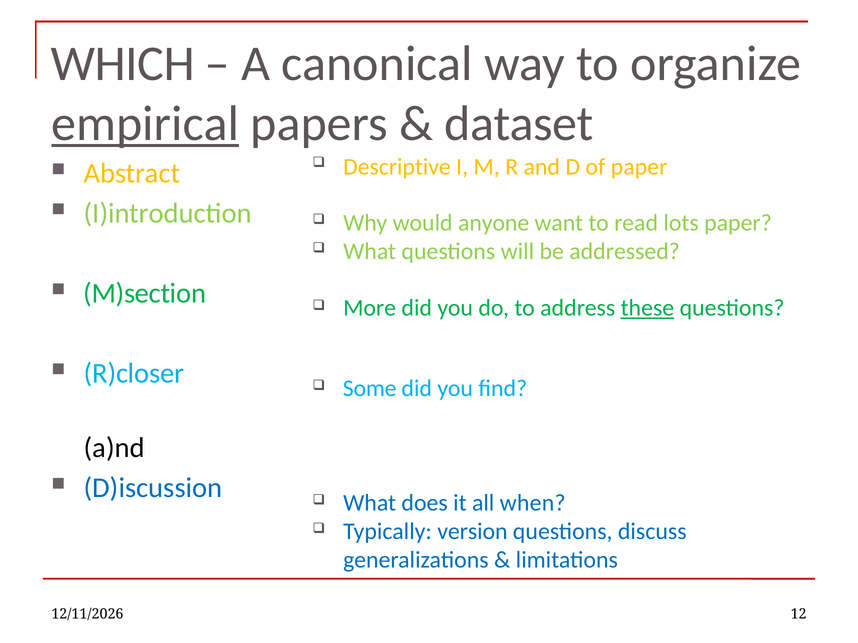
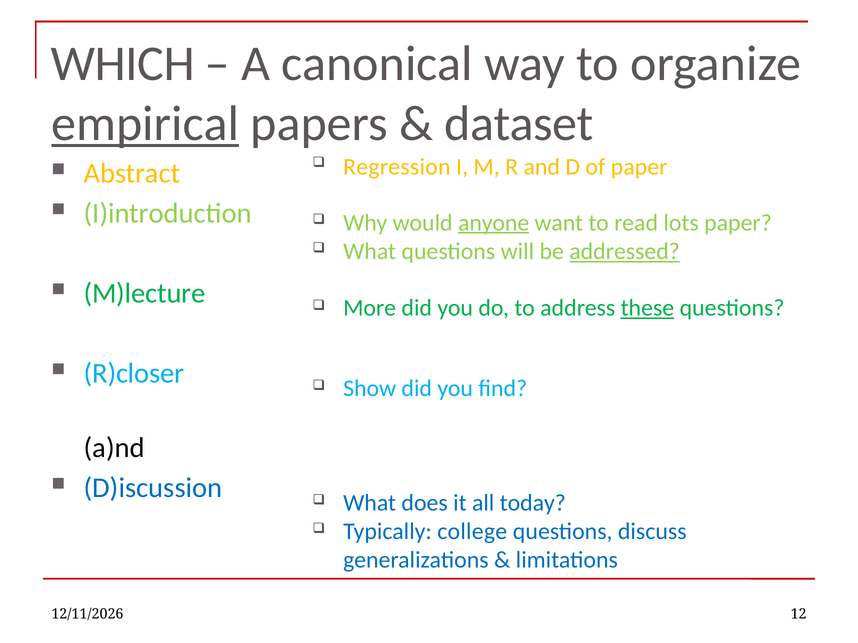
Descriptive: Descriptive -> Regression (397, 167)
anyone underline: none -> present (494, 223)
addressed underline: none -> present (625, 251)
M)section: M)section -> M)lecture (145, 294)
Some: Some -> Show (370, 389)
when: when -> today (533, 503)
version: version -> college (472, 532)
